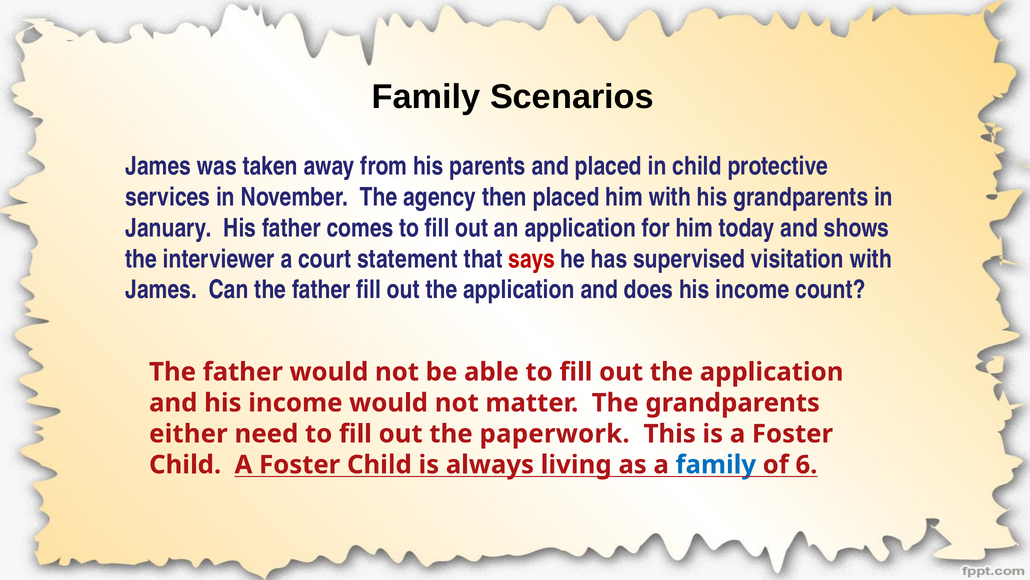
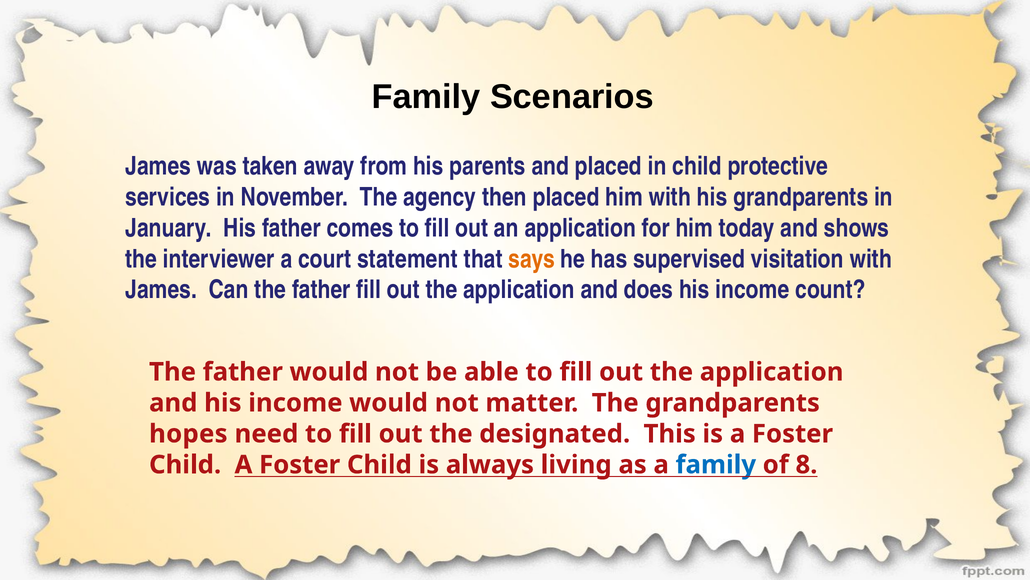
says colour: red -> orange (532, 259)
either: either -> hopes (188, 433)
paperwork: paperwork -> designated (555, 433)
6: 6 -> 8 (806, 464)
